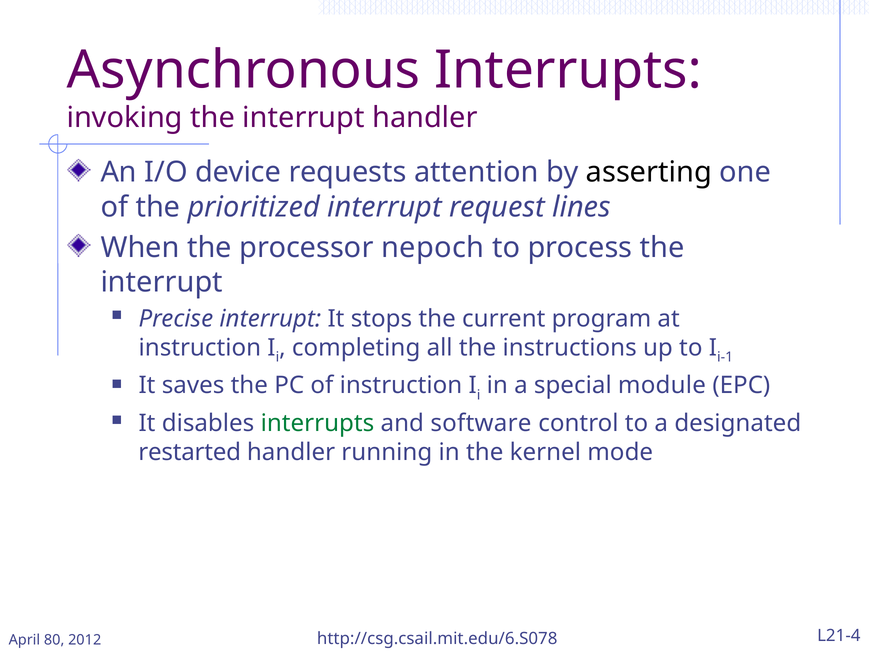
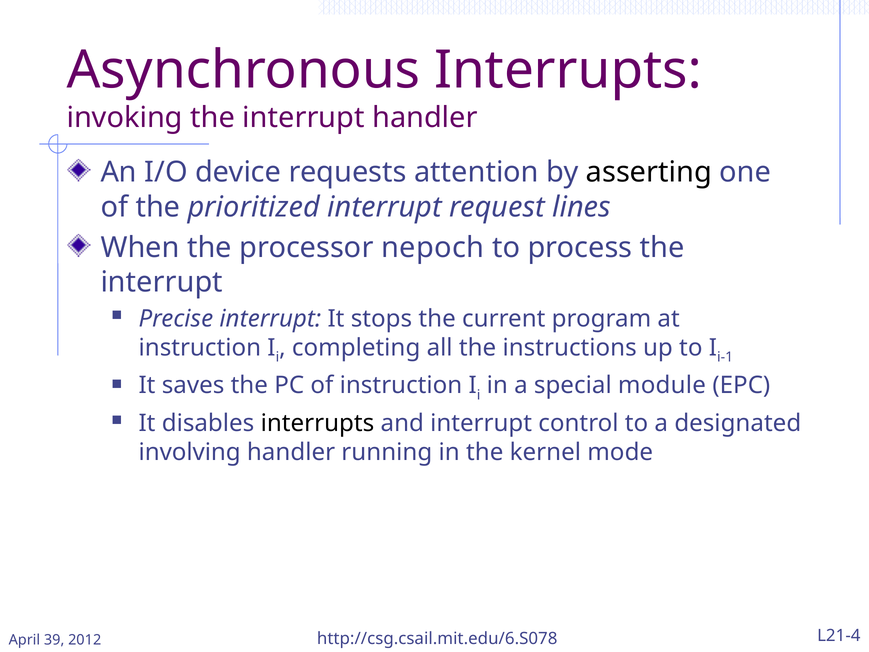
interrupts colour: green -> black (317, 423)
and software: software -> interrupt (481, 423)
restarted: restarted -> involving (190, 452)
80: 80 -> 39 (54, 640)
